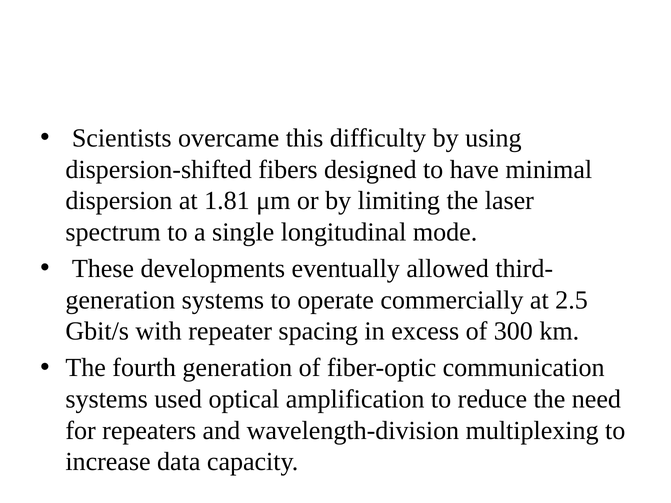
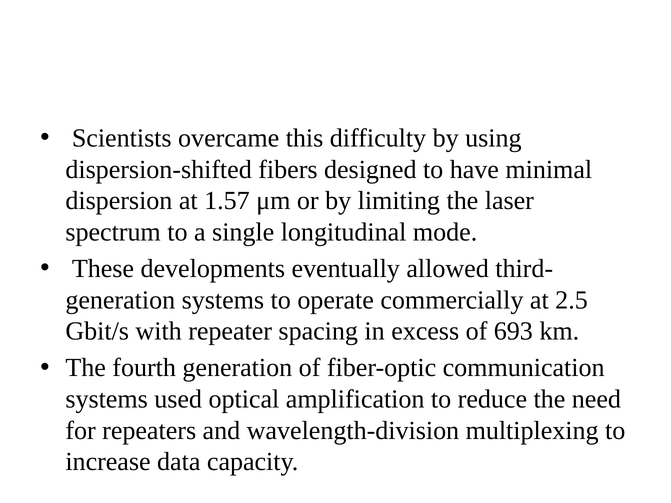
1.81: 1.81 -> 1.57 (227, 201)
300: 300 -> 693 (513, 331)
